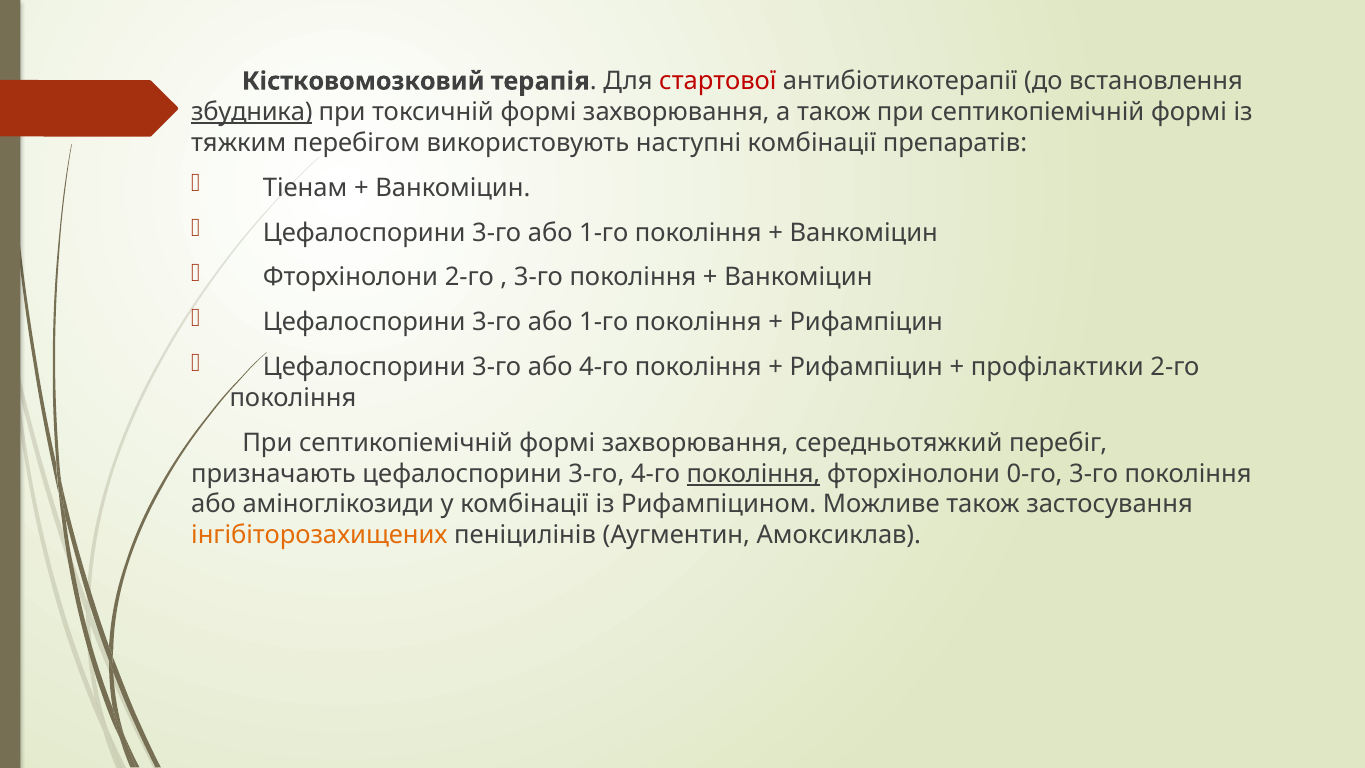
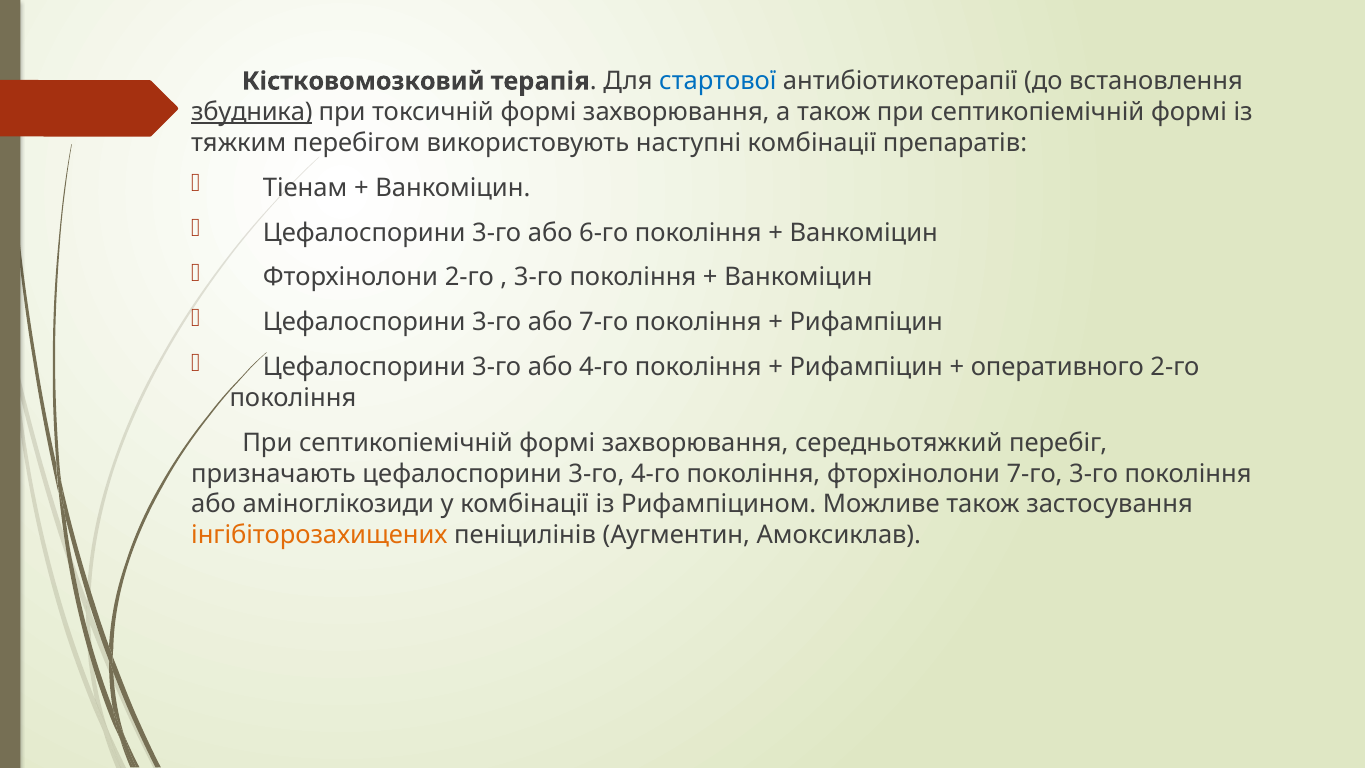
стартової colour: red -> blue (718, 81)
1-го: 1-го -> 6-го (604, 232)
1-го: 1-го -> 7-го (604, 322)
профілактики: профілактики -> оперативного (1057, 367)
покоління underline: present -> none (754, 474)
фторхінолони 0-го: 0-го -> 7-го (1035, 474)
